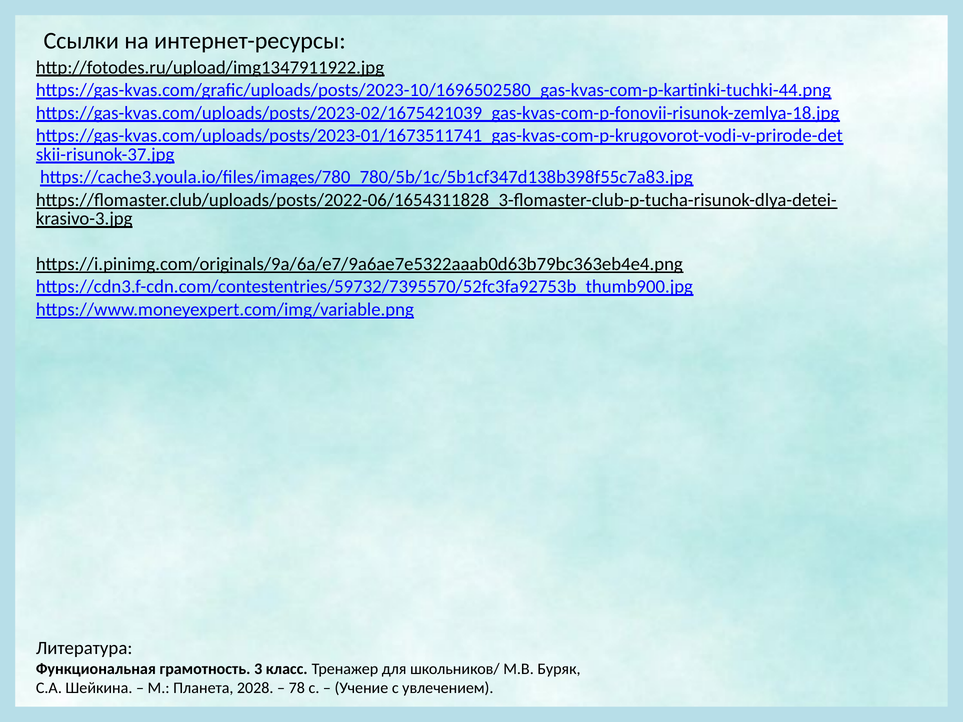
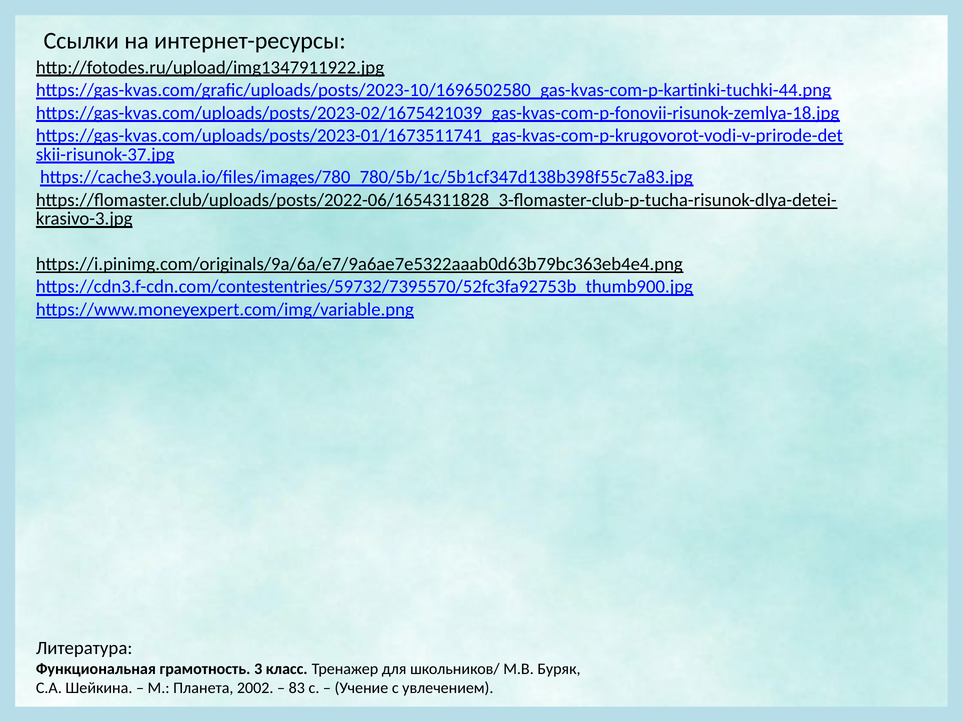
2028: 2028 -> 2002 (255, 688)
78: 78 -> 83 (297, 688)
